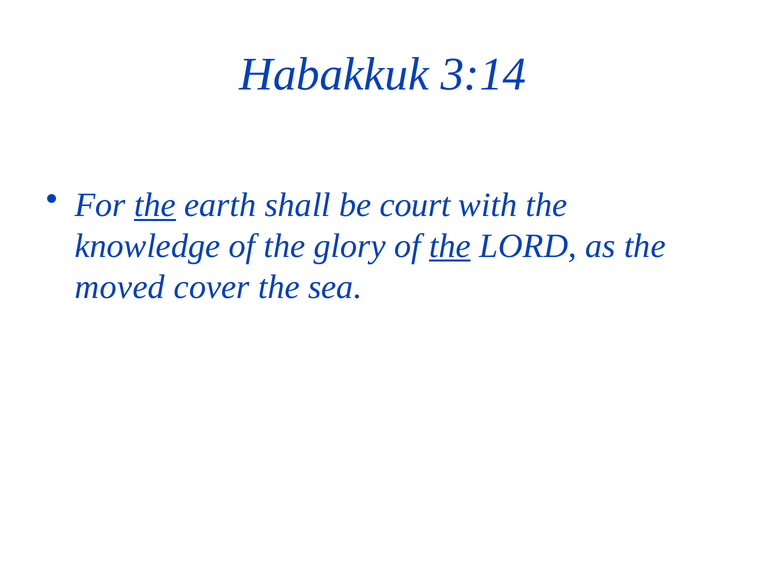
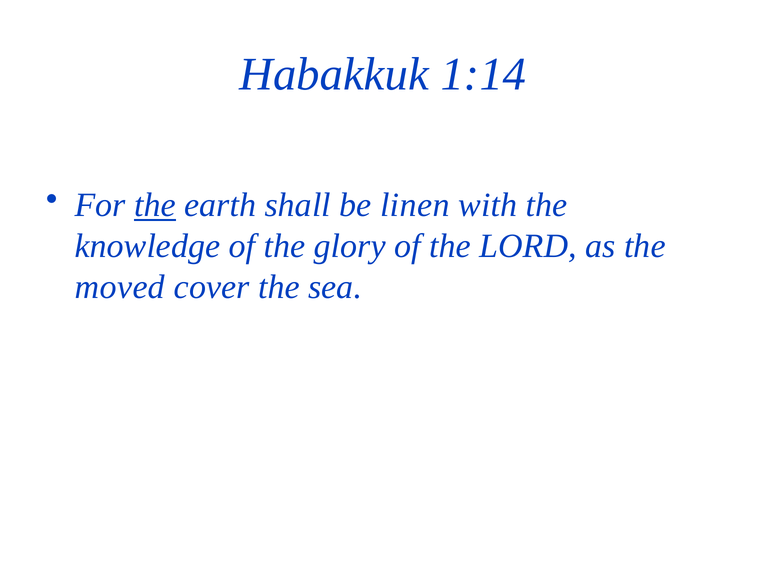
3:14: 3:14 -> 1:14 (483, 74)
court: court -> linen (415, 205)
the underline: present -> none (450, 246)
